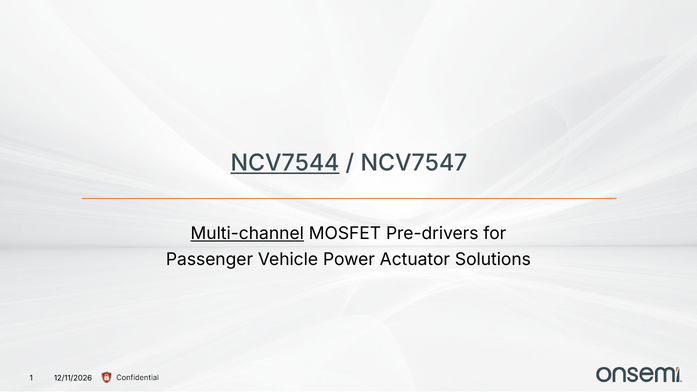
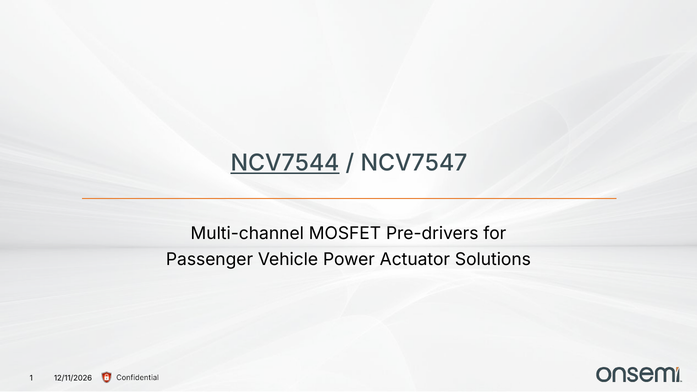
Multi-channel underline: present -> none (247, 234)
